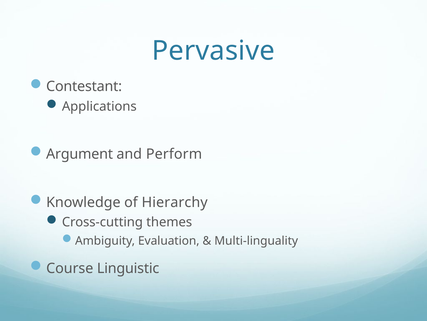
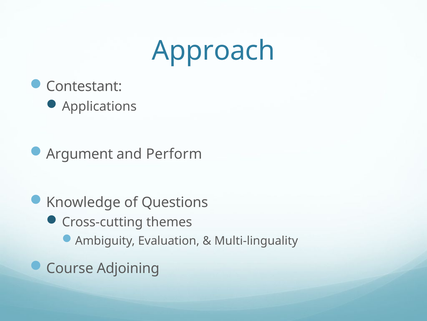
Pervasive: Pervasive -> Approach (214, 51)
Hierarchy: Hierarchy -> Questions (175, 202)
Linguistic: Linguistic -> Adjoining (128, 268)
